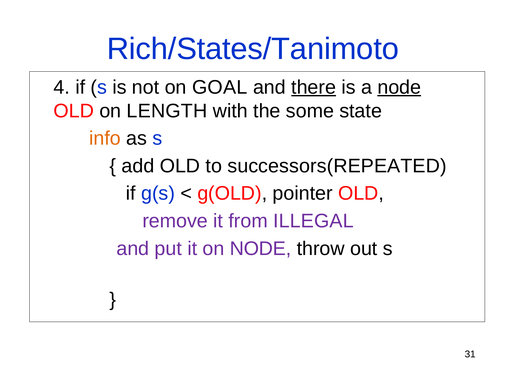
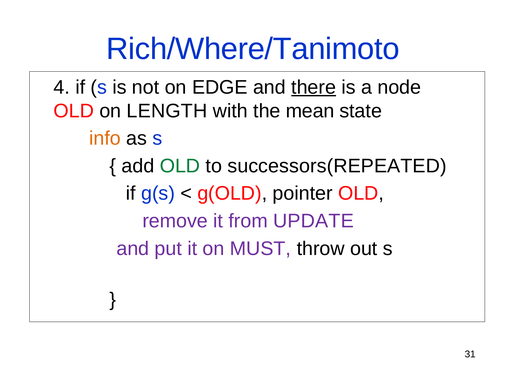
Rich/States/Tanimoto: Rich/States/Tanimoto -> Rich/Where/Tanimoto (253, 49)
GOAL: GOAL -> EDGE (220, 87)
node underline: present -> none (399, 87)
some: some -> mean (310, 111)
OLD colour: black -> green (180, 166)
ILLEGAL: ILLEGAL -> UPDATE (314, 221)
on NODE: NODE -> MUST (260, 249)
